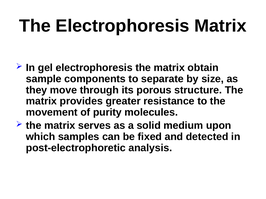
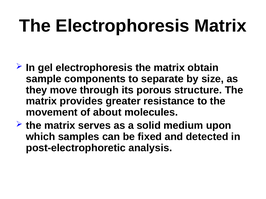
purity: purity -> about (107, 113)
